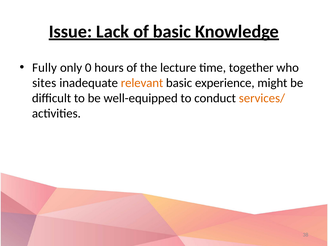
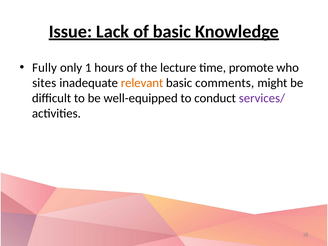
0: 0 -> 1 (88, 68)
together: together -> promote (251, 68)
experience: experience -> comments (225, 83)
services/ colour: orange -> purple (262, 98)
